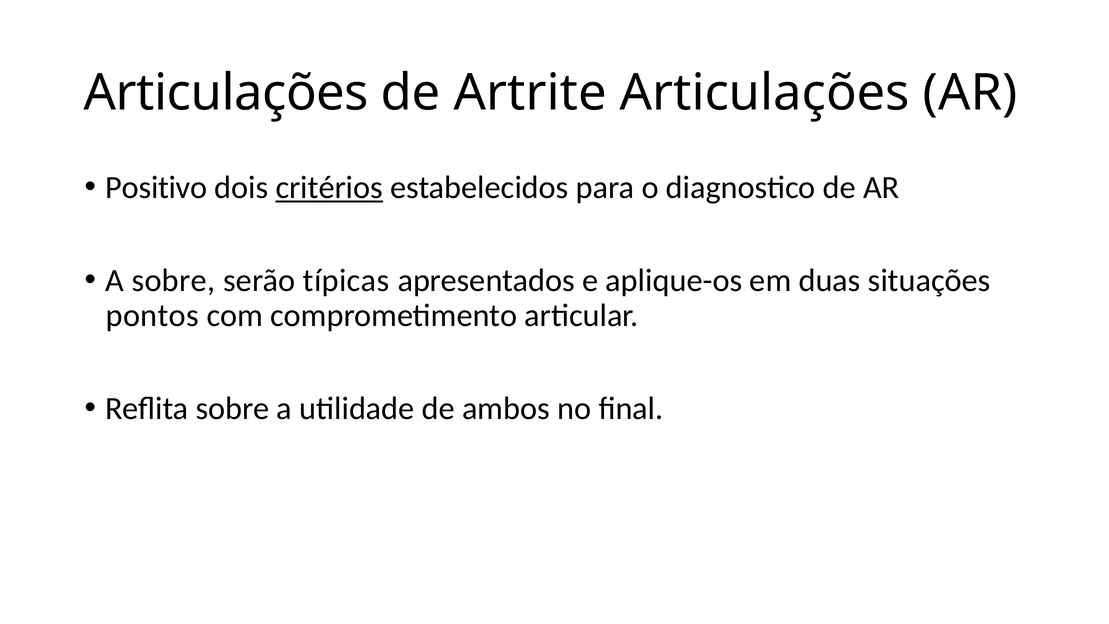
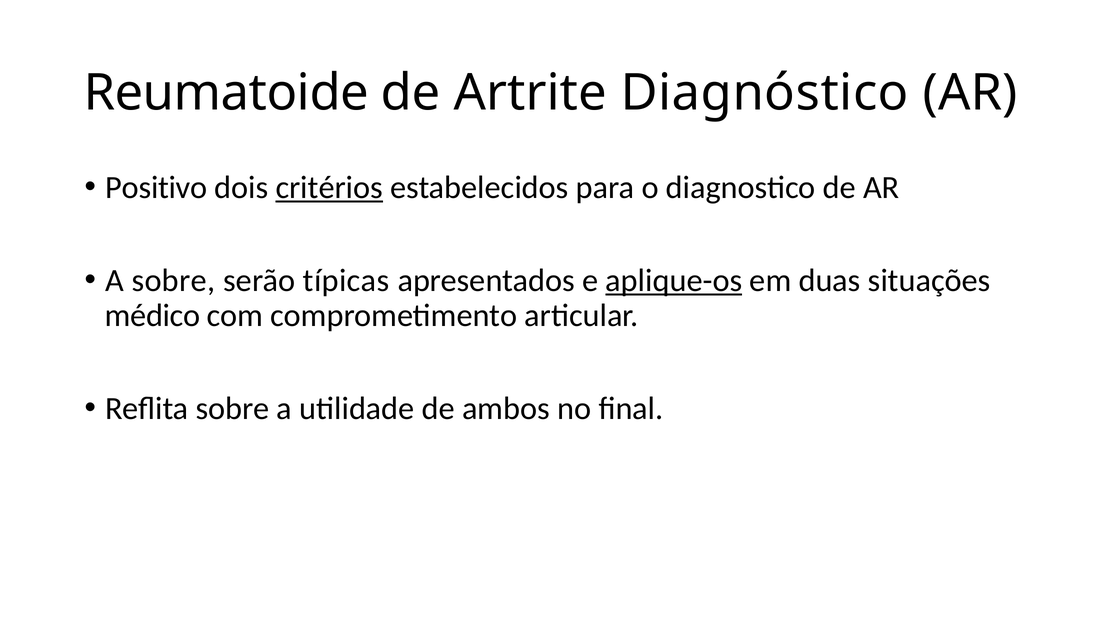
Articulações: Articulações -> Reumatoide (226, 93)
Artrite Articulações: Articulações -> Diagnóstico (765, 93)
aplique-os underline: none -> present (674, 280)
pontos: pontos -> médico (153, 315)
